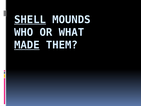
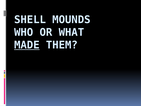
SHELL underline: present -> none (30, 20)
